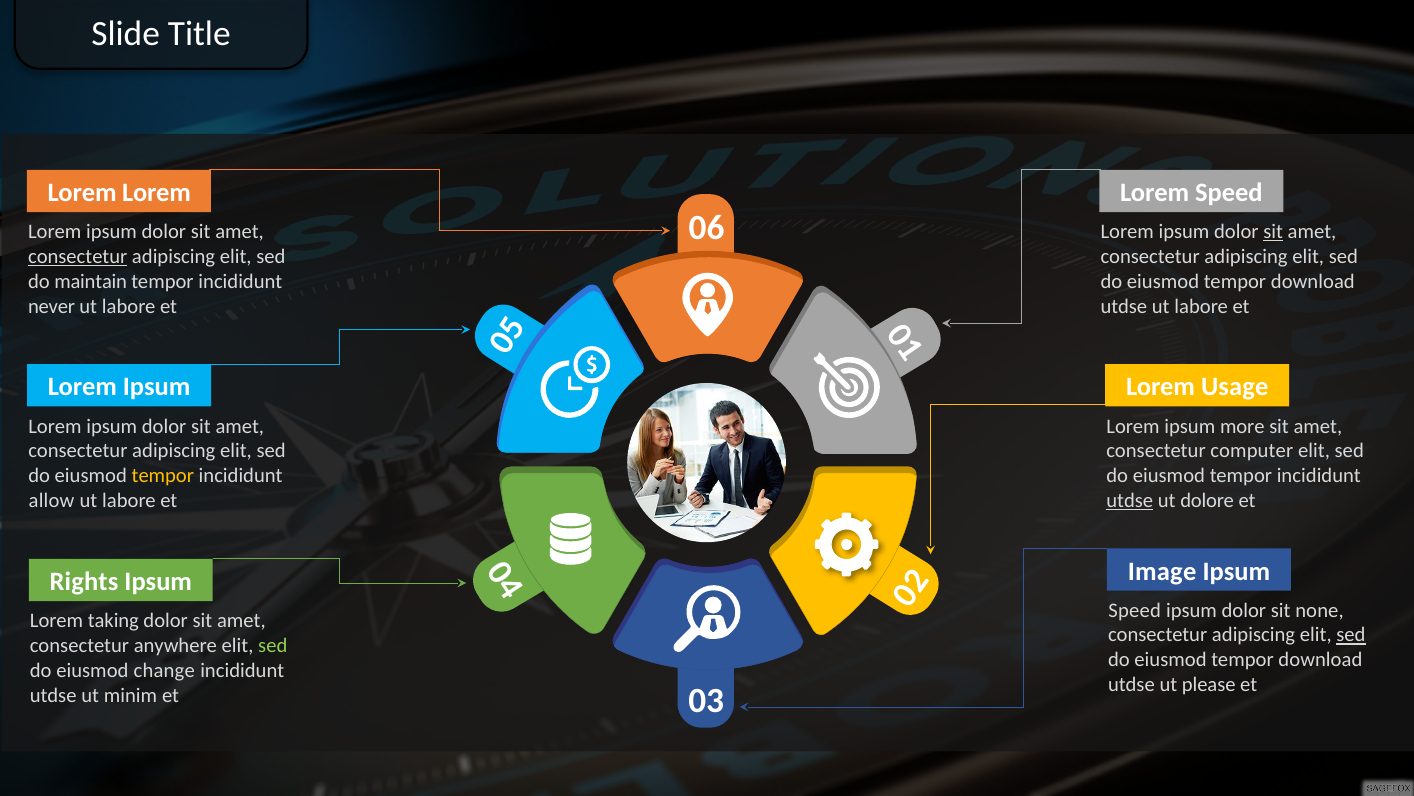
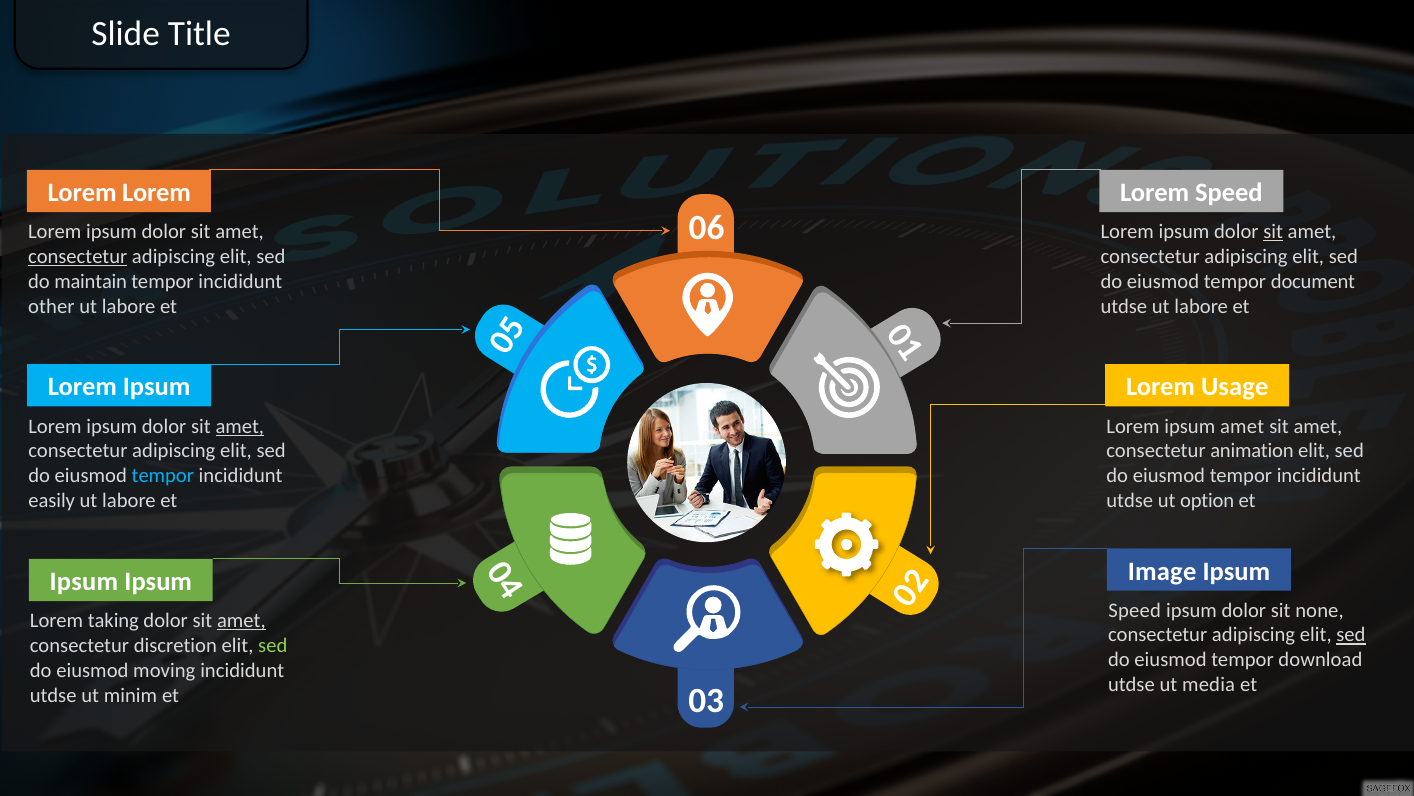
download: download -> document (1313, 281)
never: never -> other (51, 306)
amet underline: none -> present (240, 426)
ipsum more: more -> amet (1242, 426)
computer: computer -> animation (1252, 451)
tempor colour: yellow -> light blue (163, 475)
allow: allow -> easily (52, 500)
utdse underline: present -> none (1130, 500)
dolore: dolore -> option (1207, 500)
Rights: Rights -> Ipsum (84, 581)
amet underline: none -> present (241, 620)
anywhere: anywhere -> discretion (175, 645)
change: change -> moving (164, 670)
please: please -> media (1209, 684)
